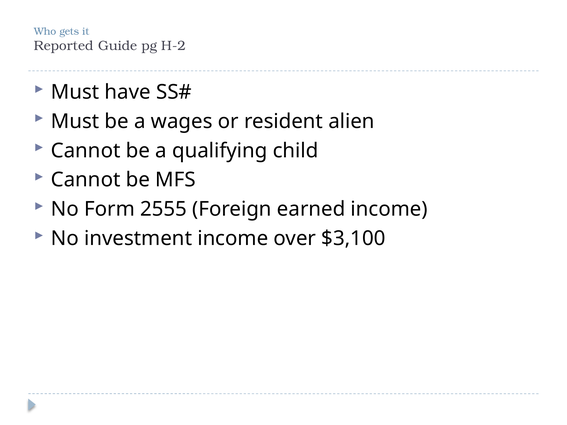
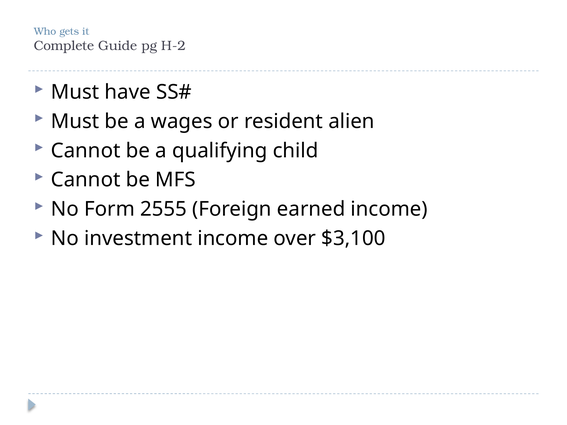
Reported: Reported -> Complete (64, 46)
